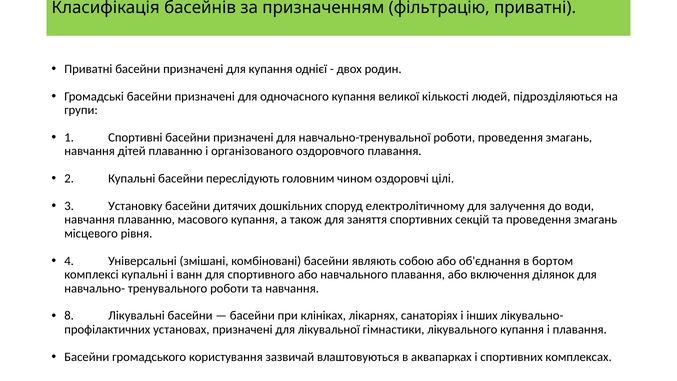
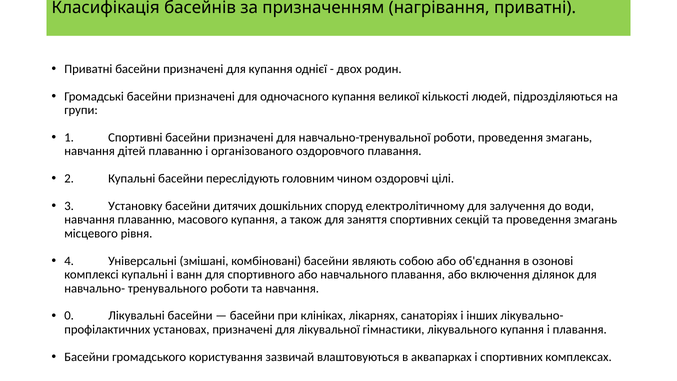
фільтрацію: фільтрацію -> нагрівання (439, 8)
бортом: бортом -> озонові (553, 261)
8: 8 -> 0 (69, 316)
